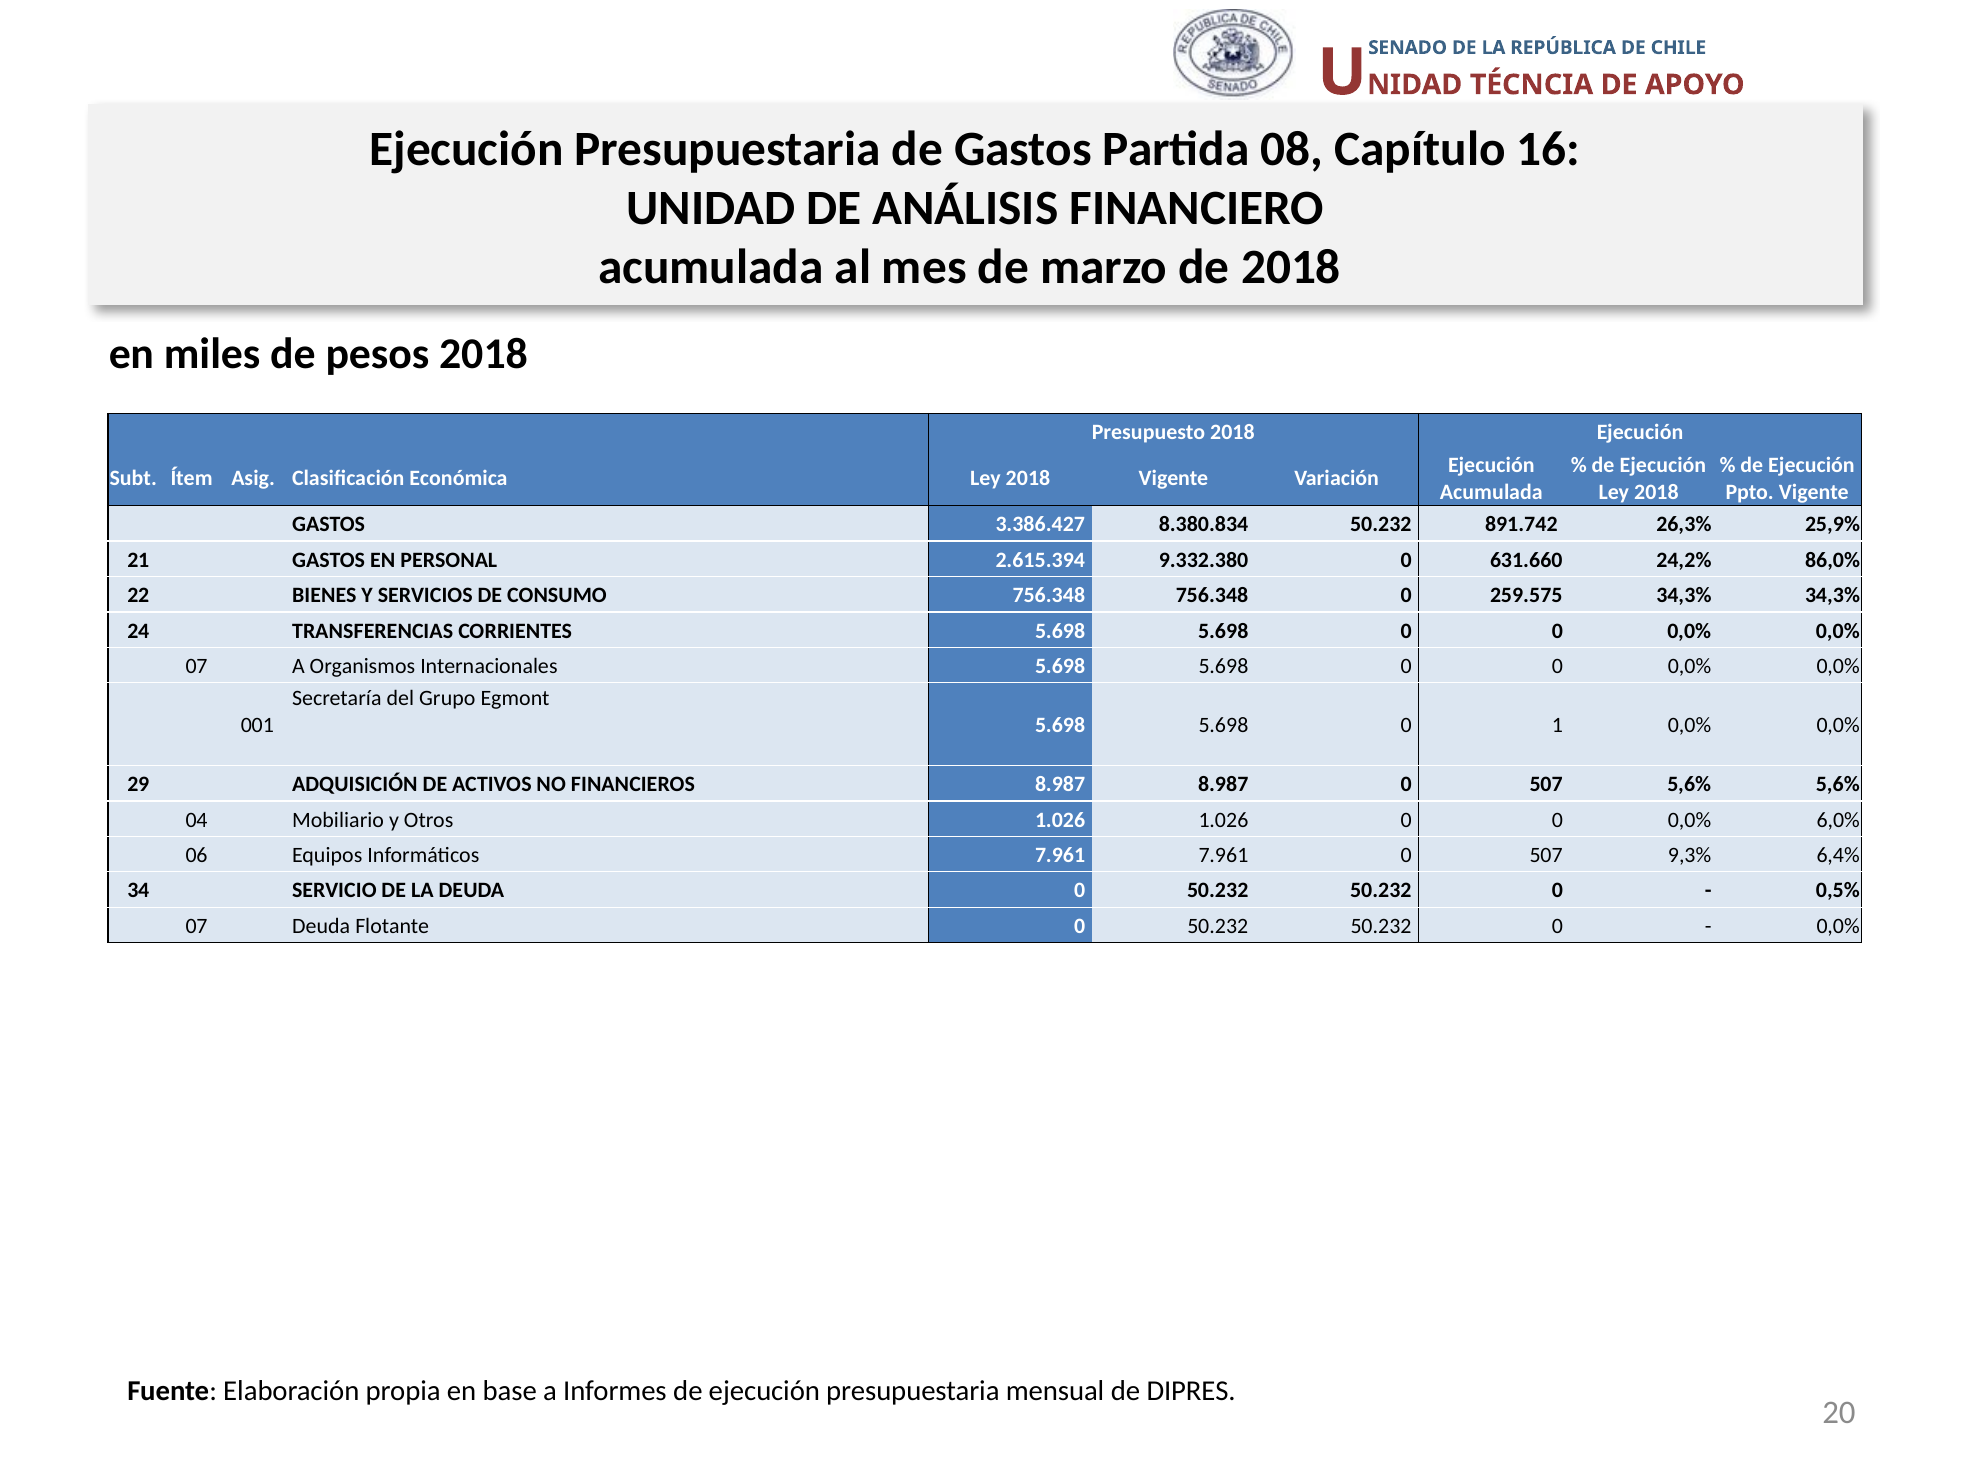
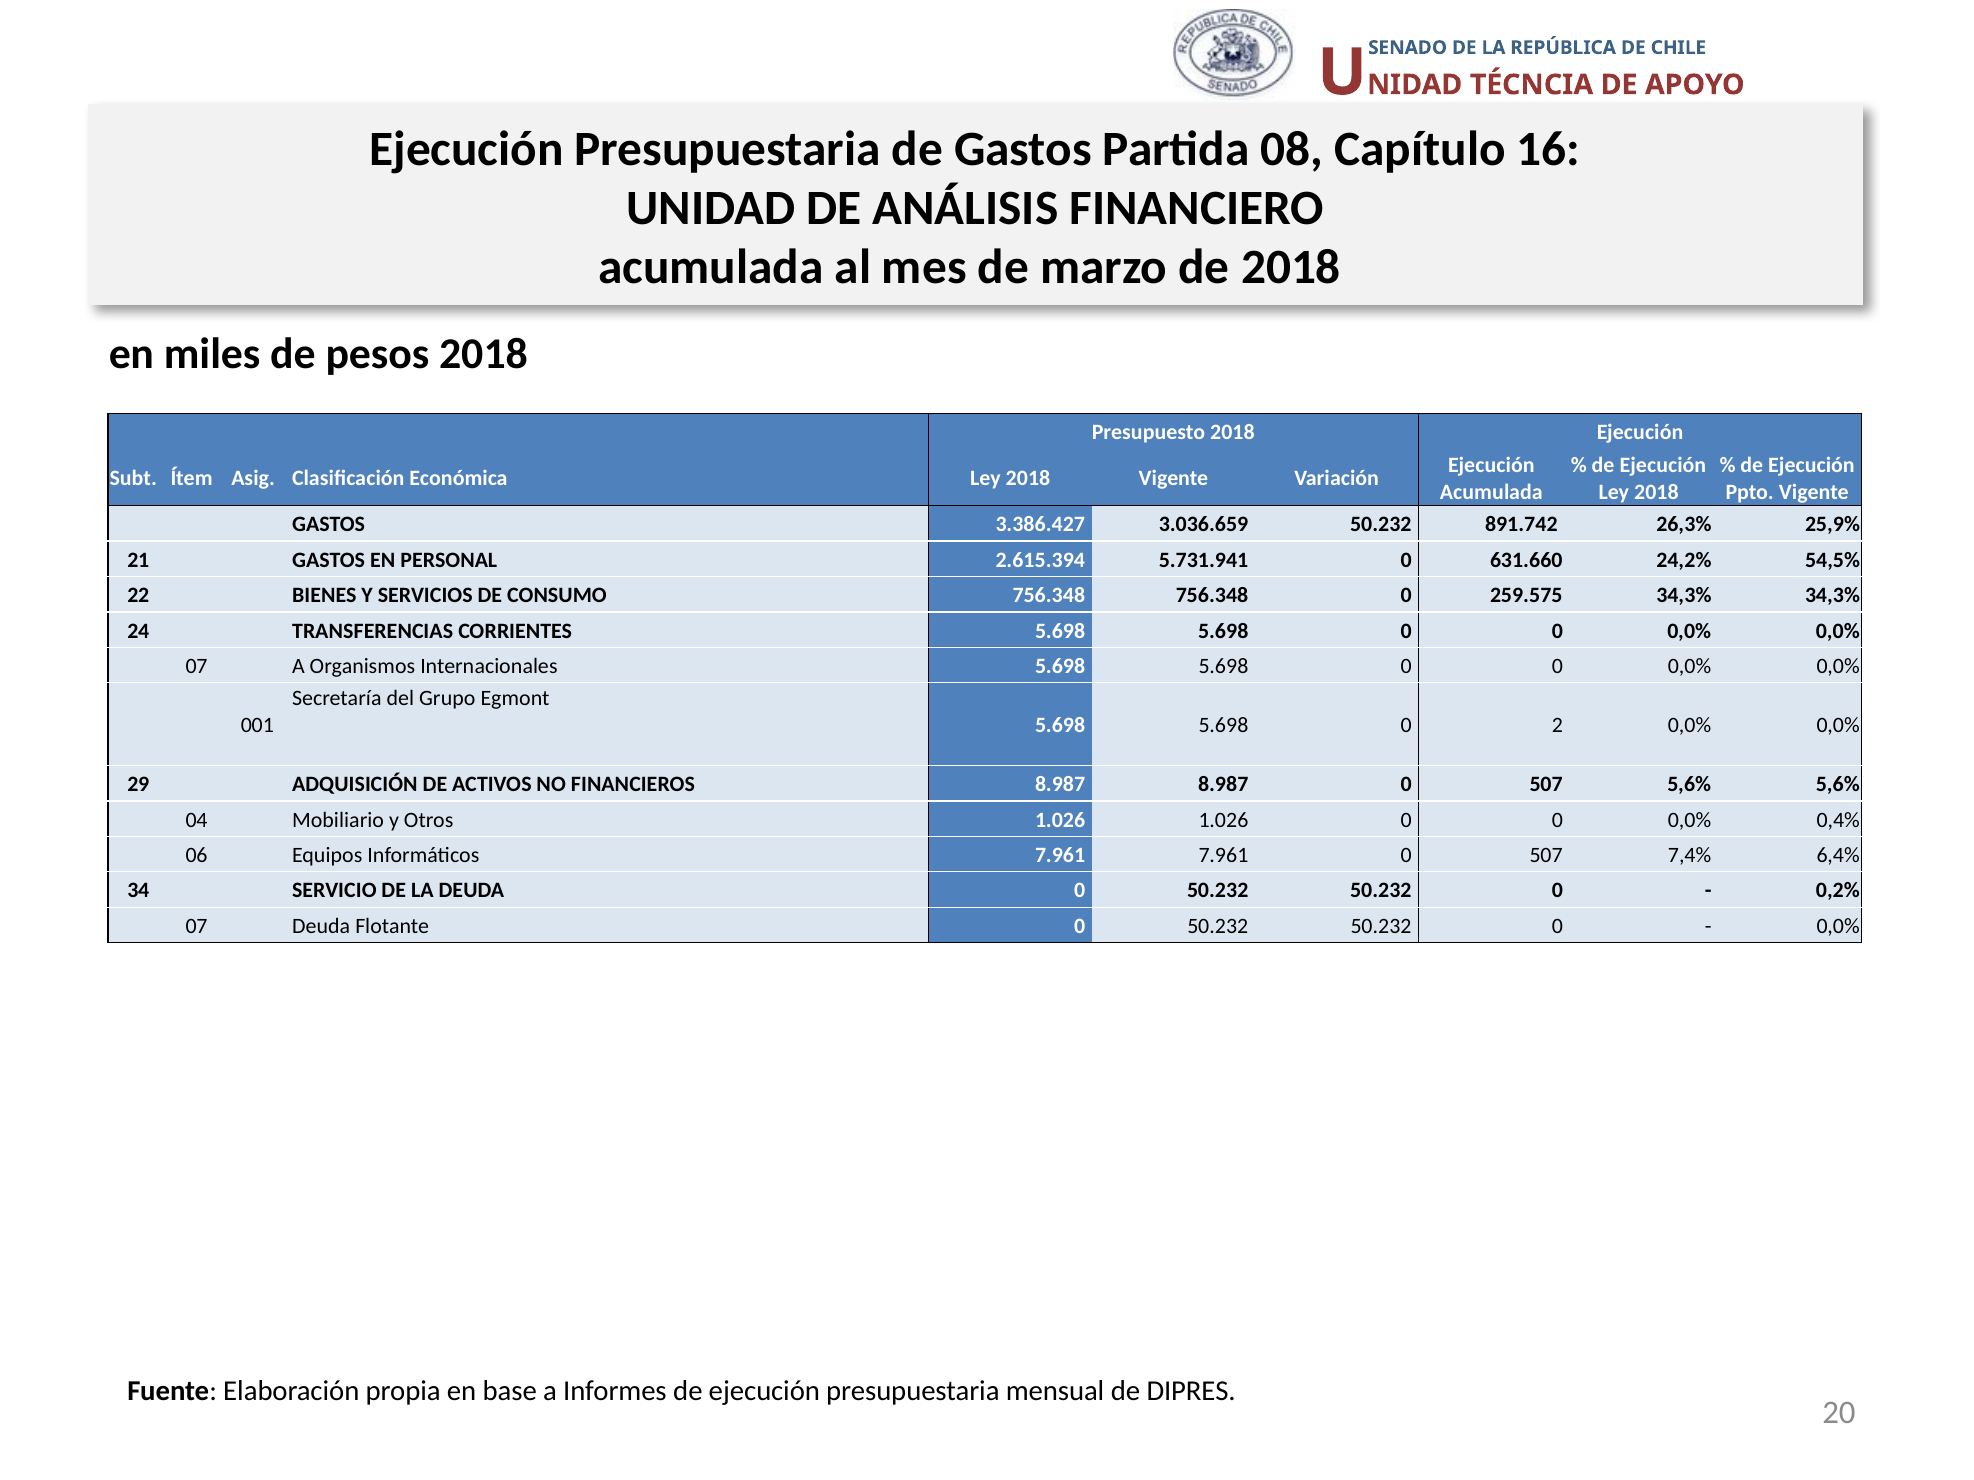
8.380.834: 8.380.834 -> 3.036.659 (1203, 525)
9.332.380: 9.332.380 -> 5.731.941 (1203, 560)
86,0%: 86,0% -> 54,5% (1833, 560)
1: 1 -> 2 (1557, 726)
6,0%: 6,0% -> 0,4% (1838, 820)
9,3%: 9,3% -> 7,4% (1690, 855)
0,5%: 0,5% -> 0,2% (1838, 891)
